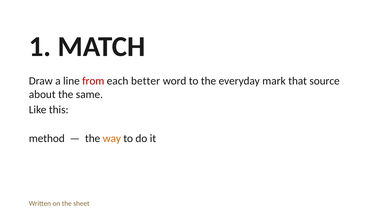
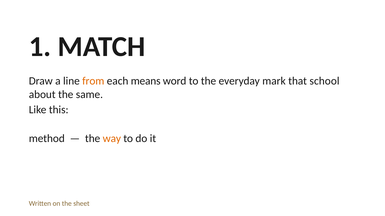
from colour: red -> orange (93, 81)
better: better -> means (146, 81)
source: source -> school (325, 81)
